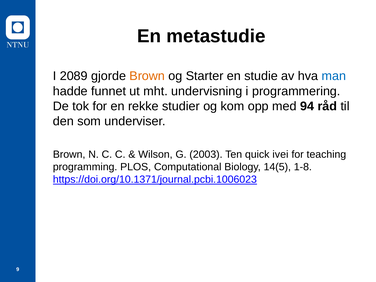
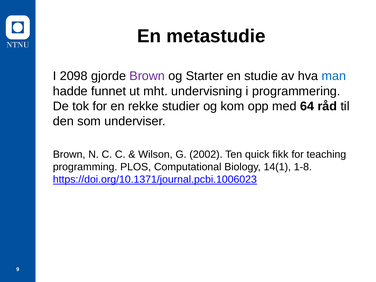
2089: 2089 -> 2098 (74, 76)
Brown colour: orange -> purple (147, 76)
94: 94 -> 64 (307, 106)
2003: 2003 -> 2002 (206, 154)
ivei: ivei -> fikk (280, 154)
14(5: 14(5 -> 14(1 (277, 167)
